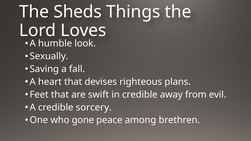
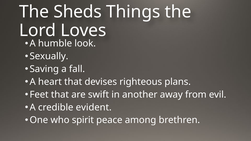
in credible: credible -> another (140, 95)
sorcery: sorcery -> evident (94, 107)
gone: gone -> spirit (83, 120)
